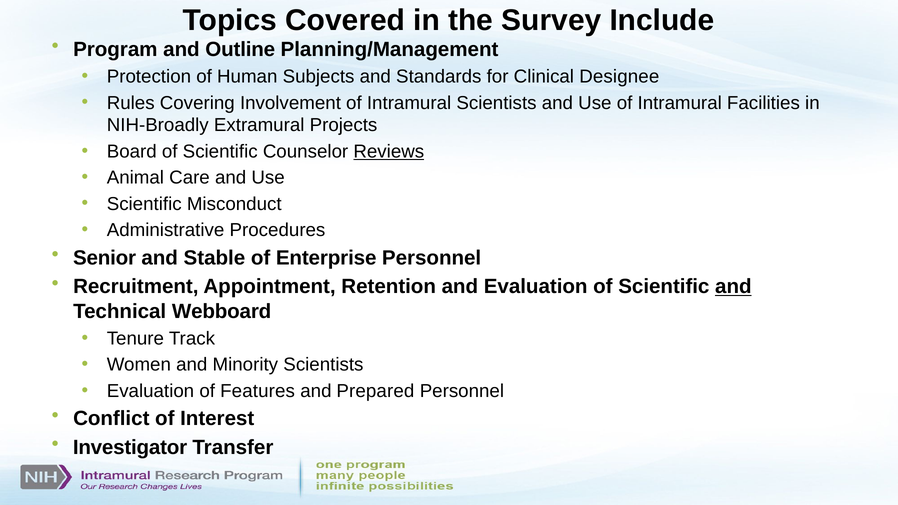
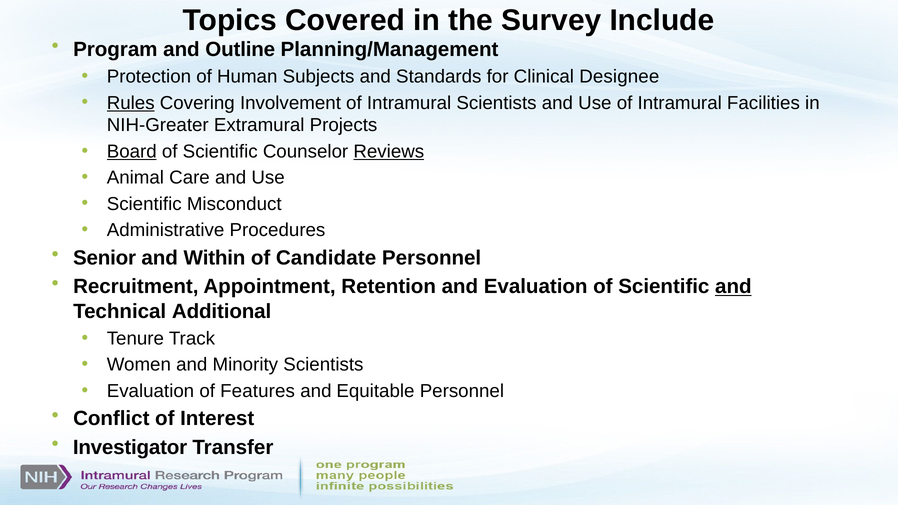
Rules underline: none -> present (131, 103)
NIH-Broadly: NIH-Broadly -> NIH-Greater (158, 125)
Board underline: none -> present (132, 152)
Stable: Stable -> Within (215, 258)
Enterprise: Enterprise -> Candidate (326, 258)
Webboard: Webboard -> Additional (222, 311)
Prepared: Prepared -> Equitable (375, 391)
